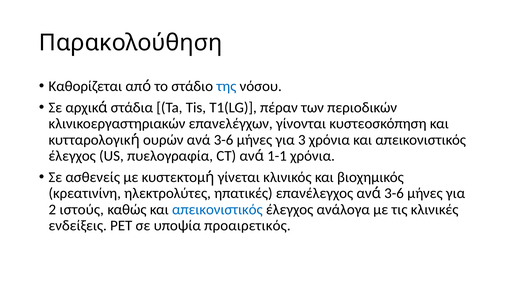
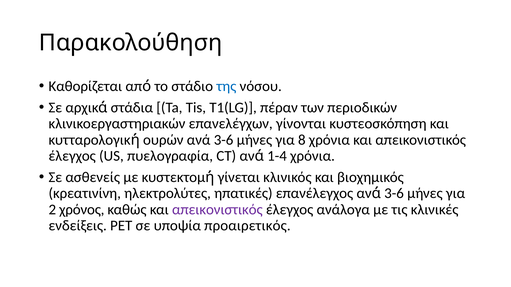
3: 3 -> 8 (302, 140)
1-1: 1-1 -> 1-4 (277, 156)
ιστούς: ιστούς -> χρόνος (82, 210)
απεικονιστικός colour: blue -> purple (217, 210)
